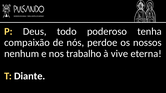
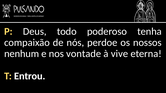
trabalho: trabalho -> vontade (84, 54)
Diante: Diante -> Entrou (30, 76)
